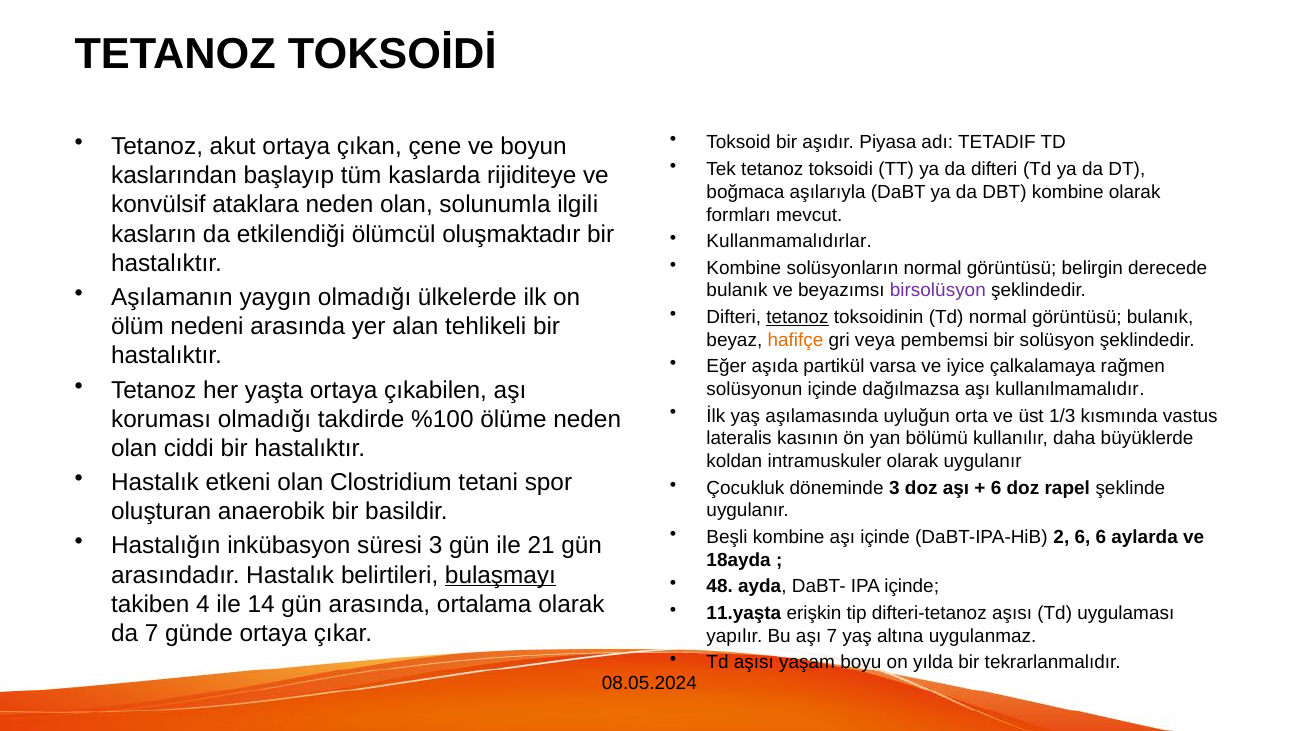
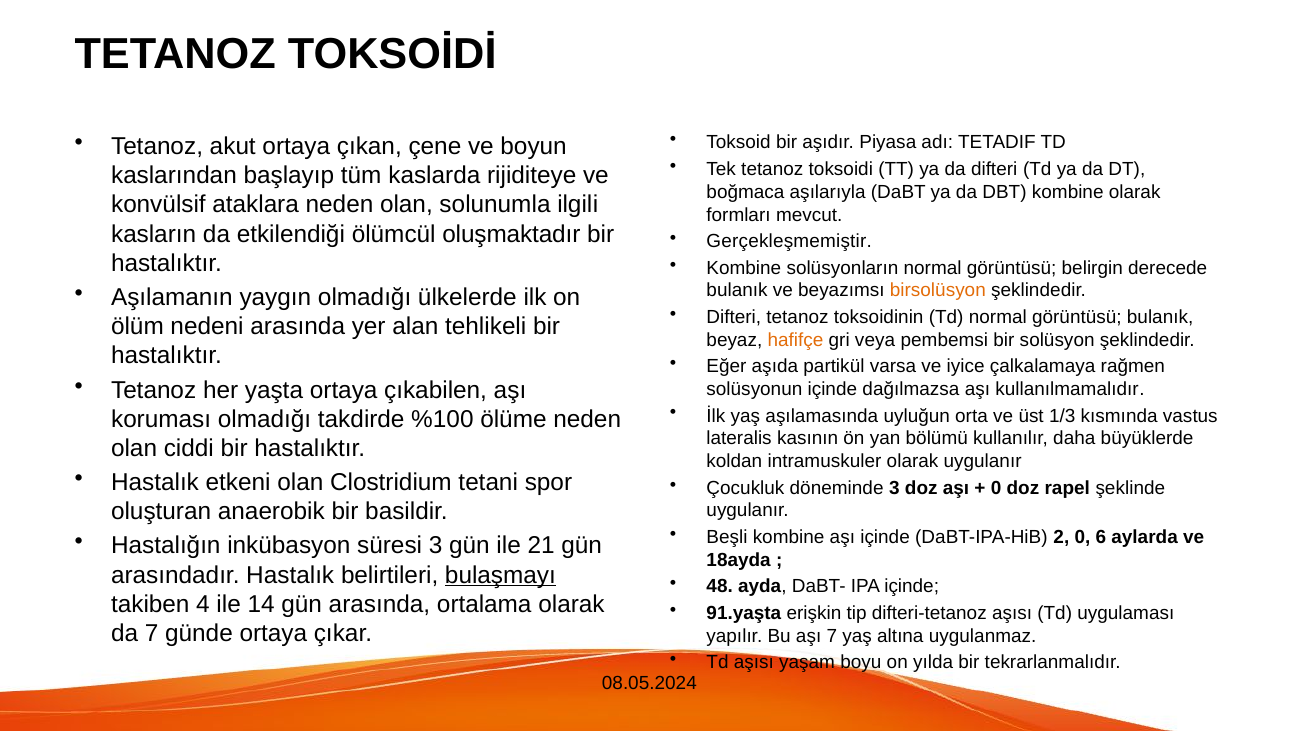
Kullanmamalıdırlar: Kullanmamalıdırlar -> Gerçekleşmemiştir (789, 241)
birsolüsyon colour: purple -> orange (938, 291)
tetanoz underline: present -> none (798, 317)
6: 6 -> 0 (996, 488)
2 6: 6 -> 0 (1082, 537)
11.yaşta: 11.yaşta -> 91.yaşta (744, 613)
